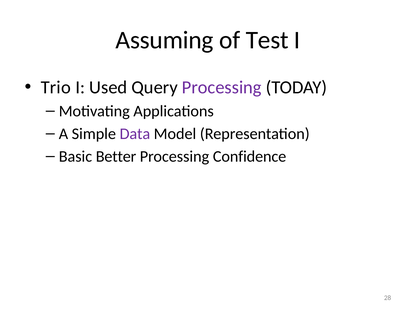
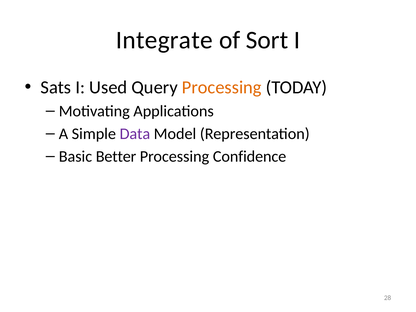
Assuming: Assuming -> Integrate (164, 40)
Test: Test -> Sort (267, 40)
Trio: Trio -> Sats (56, 87)
Processing colour: purple -> orange (222, 87)
